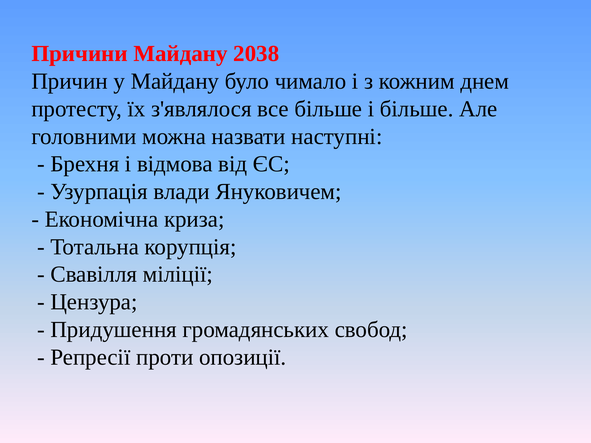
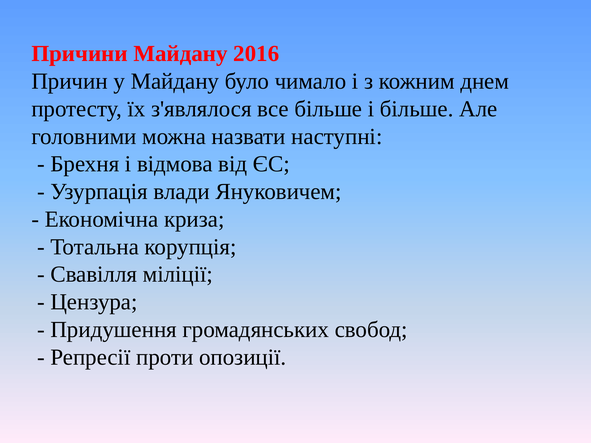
2038: 2038 -> 2016 (256, 54)
